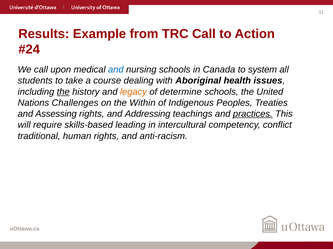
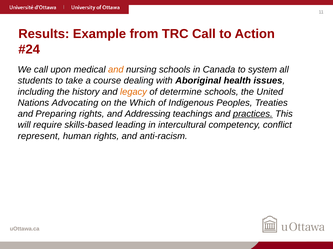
and colour: blue -> orange (116, 70)
the underline: present -> none (63, 92)
Challenges: Challenges -> Advocating (75, 103)
Within: Within -> Which (142, 103)
Assessing: Assessing -> Preparing (56, 114)
traditional: traditional -> represent (39, 136)
